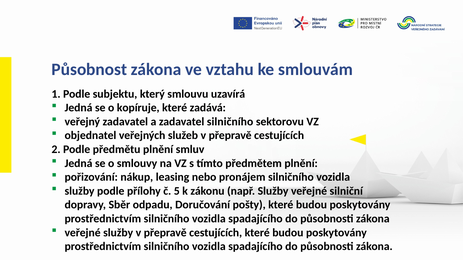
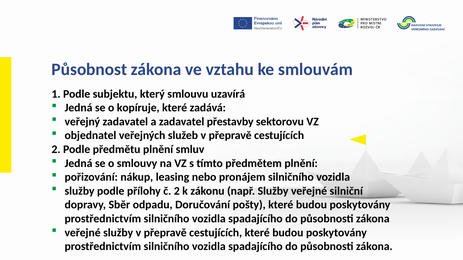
zadavatel silničního: silničního -> přestavby (230, 122)
č 5: 5 -> 2 (177, 191)
